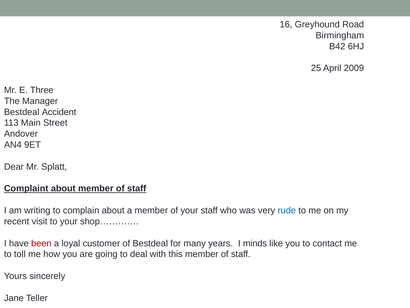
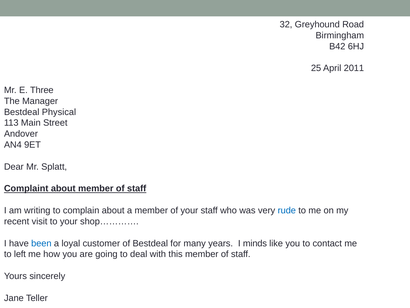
16: 16 -> 32 (286, 24)
2009: 2009 -> 2011 (354, 68)
Accident: Accident -> Physical (59, 112)
been colour: red -> blue (41, 243)
toll: toll -> left (20, 254)
